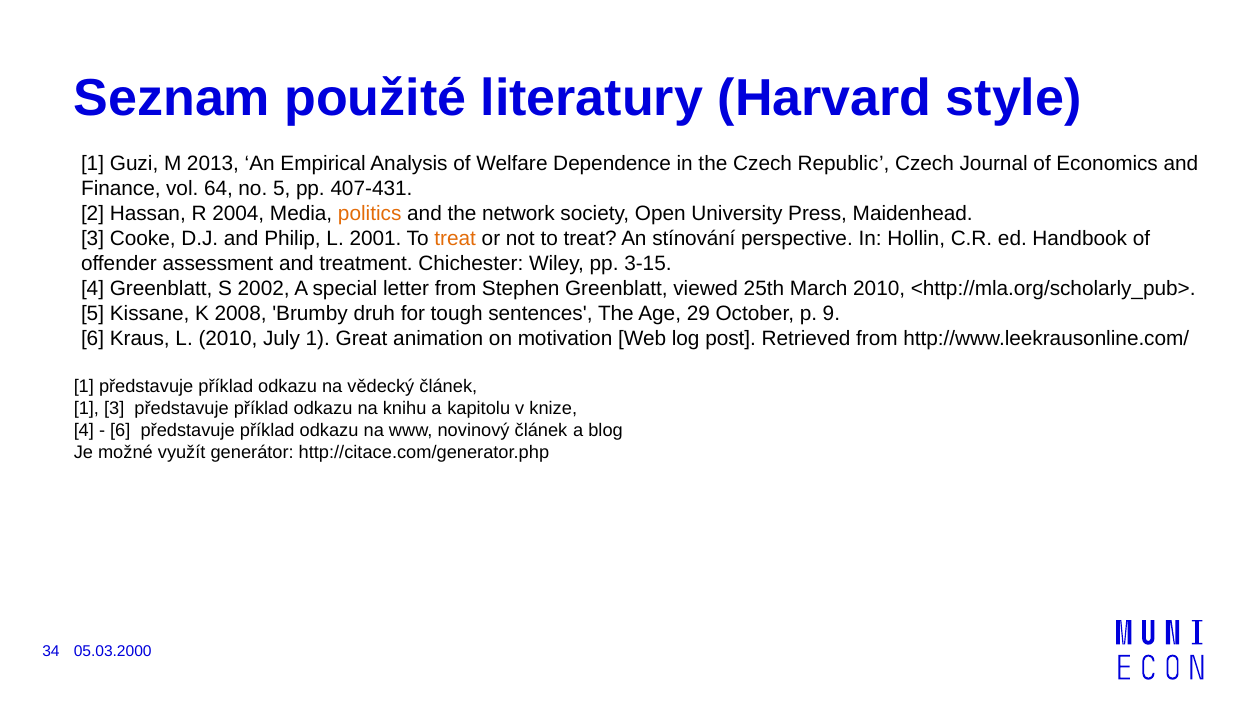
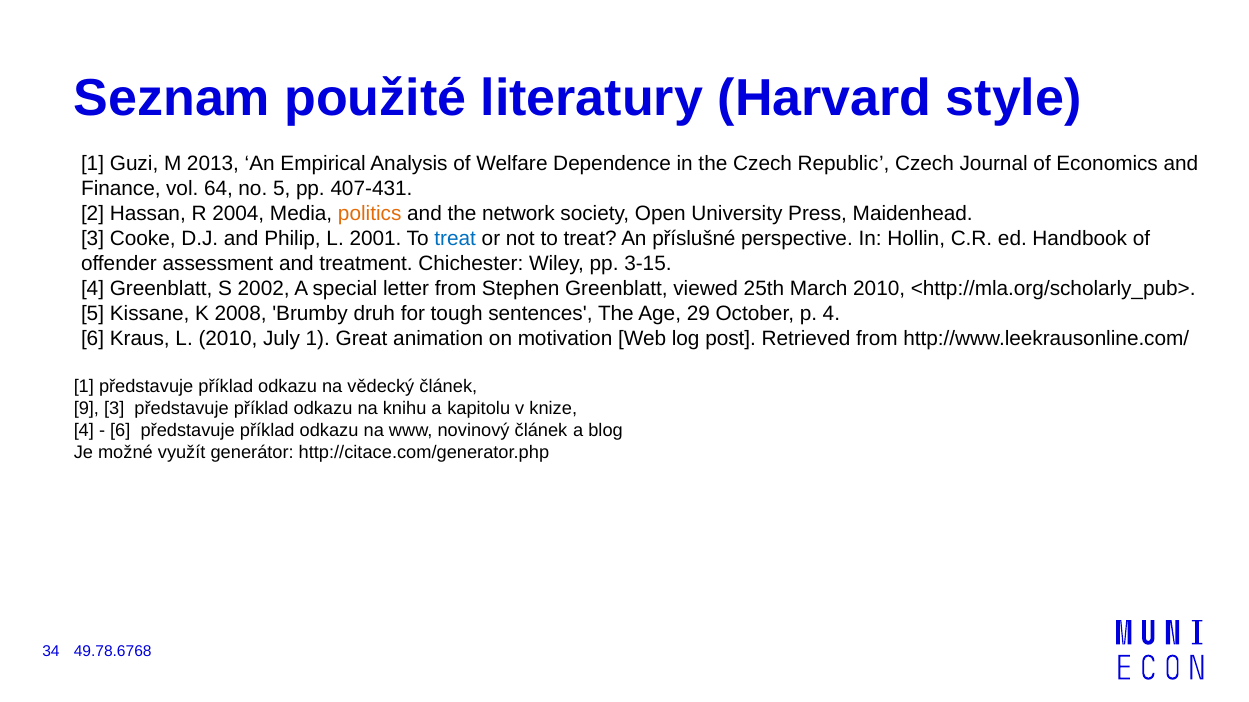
treat colour: orange -> blue (455, 239)
stínování: stínování -> příslušné (694, 239)
p 9: 9 -> 4 (831, 314)
1: 1 -> 9 (86, 409)
05.03.2000: 05.03.2000 -> 49.78.6768 (113, 652)
